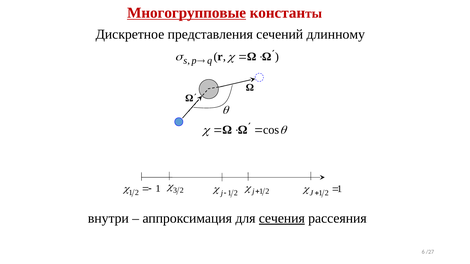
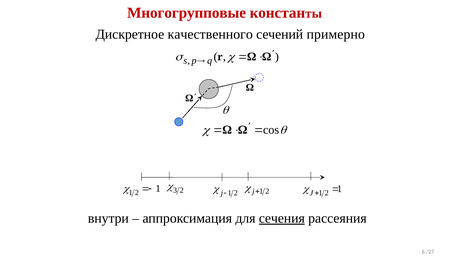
Многогрупповые underline: present -> none (187, 13)
представления: представления -> качественного (210, 34)
длинному: длинному -> примерно (336, 34)
